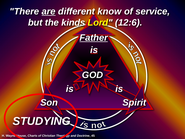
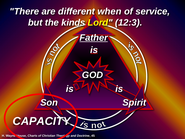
are underline: present -> none (49, 11)
know: know -> when (109, 11)
12:6: 12:6 -> 12:3 (129, 23)
STUDYING: STUDYING -> CAPACITY (42, 121)
